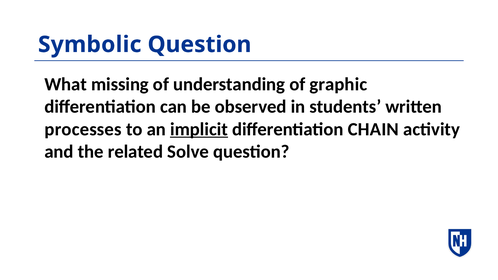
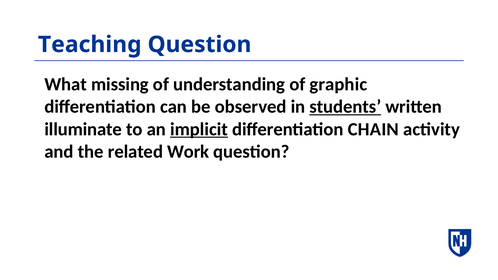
Symbolic: Symbolic -> Teaching (90, 45)
students underline: none -> present (345, 107)
processes: processes -> illuminate (83, 129)
Solve: Solve -> Work (188, 152)
